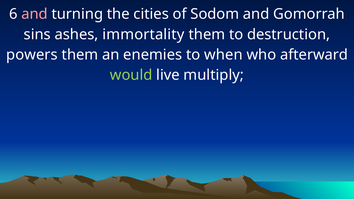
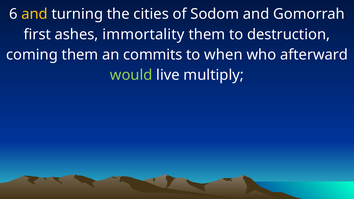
and colour: pink -> yellow (34, 14)
sins: sins -> first (37, 34)
powers: powers -> coming (32, 55)
enemies: enemies -> commits (153, 55)
